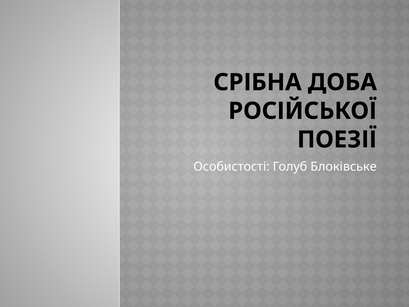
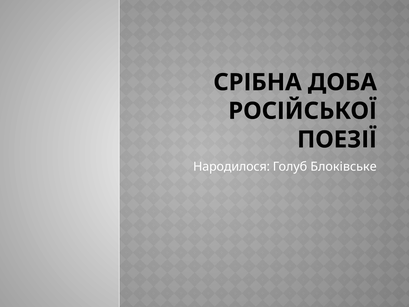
Особистості: Особистості -> Народилося (232, 167)
